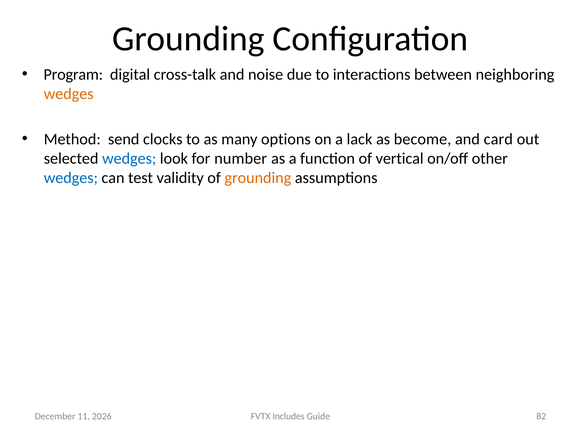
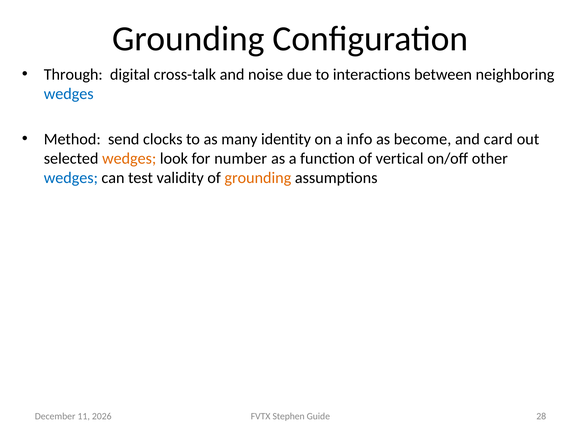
Program: Program -> Through (73, 74)
wedges colour: orange -> blue (69, 94)
options: options -> identity (286, 139)
lack: lack -> info (359, 139)
wedges colour: blue -> orange (129, 158)
Includes: Includes -> Stephen (289, 416)
82: 82 -> 28 (541, 416)
